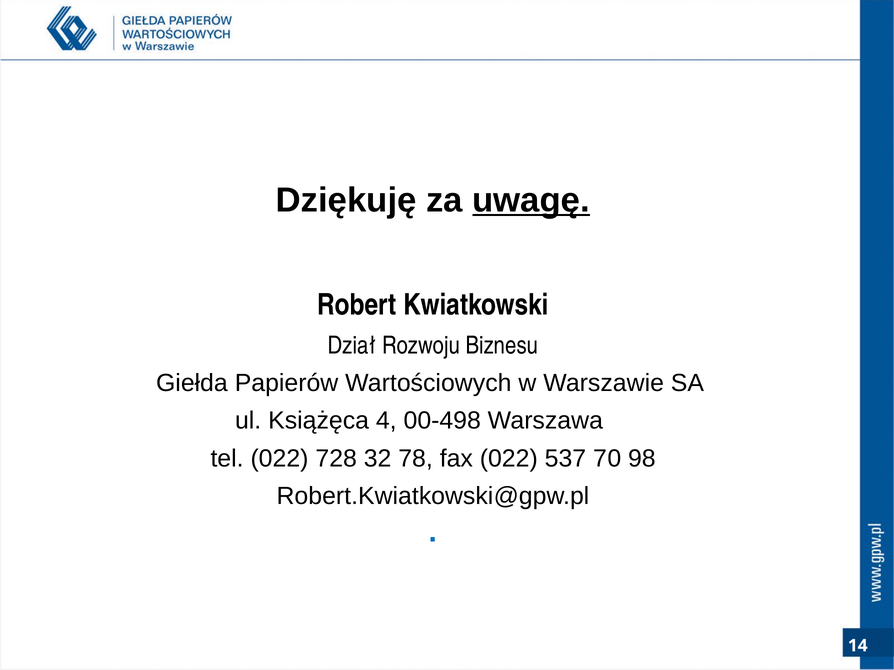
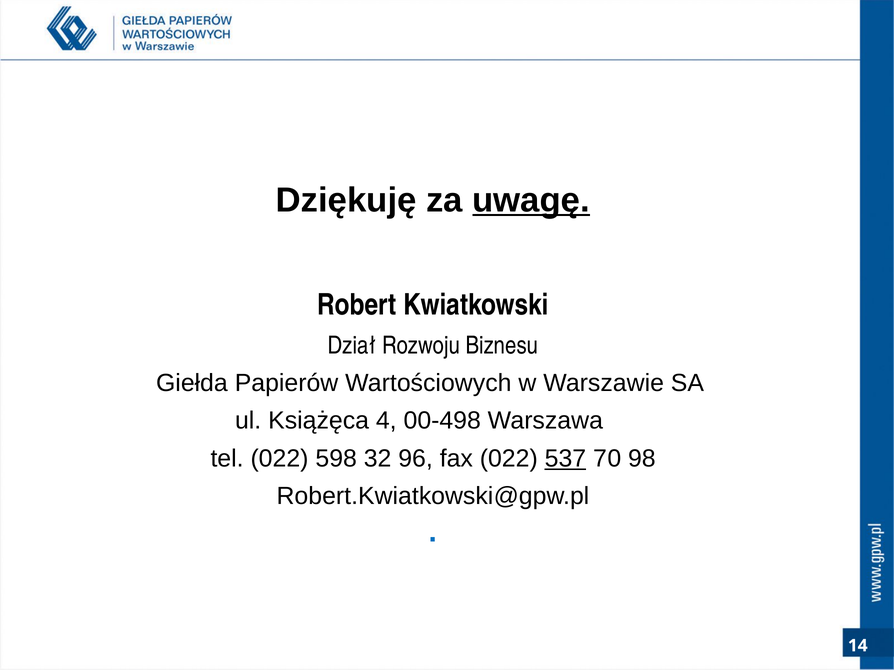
728: 728 -> 598 (336, 459)
78: 78 -> 96 (416, 459)
537 underline: none -> present (565, 459)
